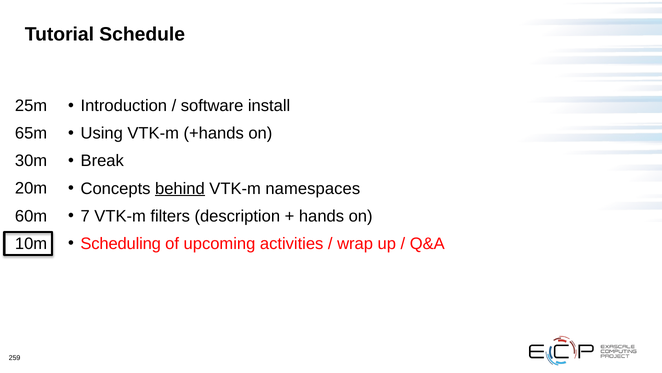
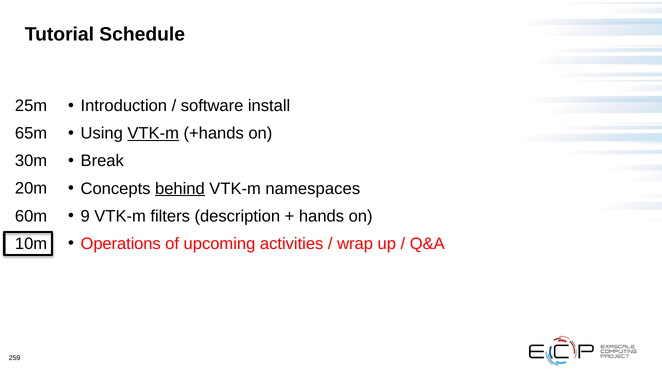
VTK-m underline: none -> present (153, 133)
7: 7 -> 9 (85, 216)
Scheduling: Scheduling -> Operations (121, 243)
